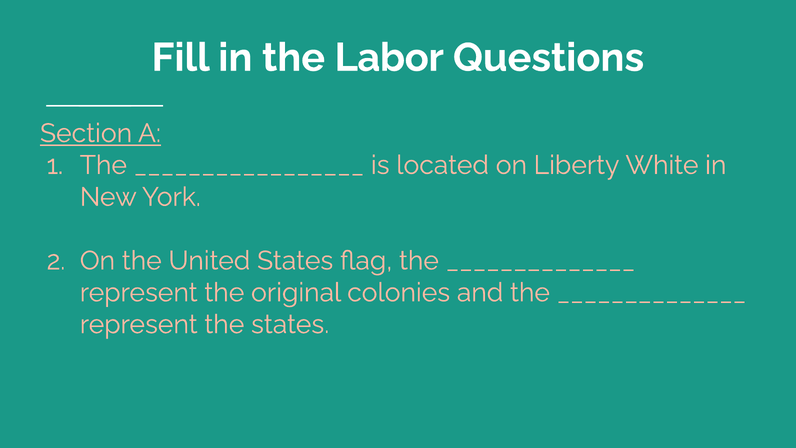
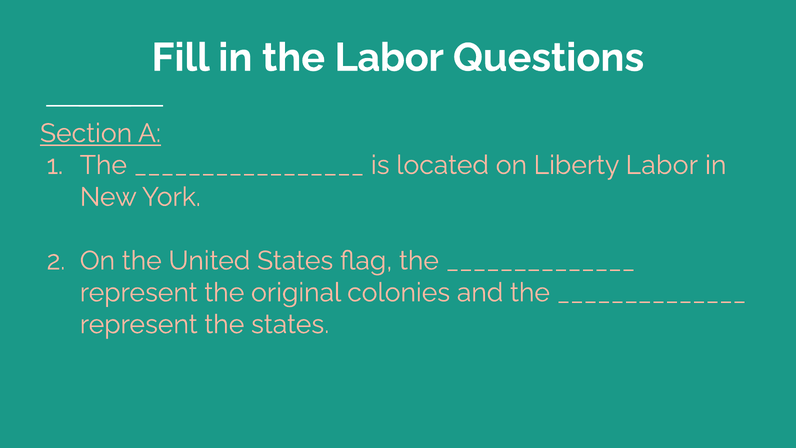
Liberty White: White -> Labor (662, 165)
